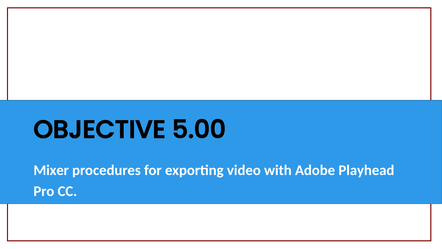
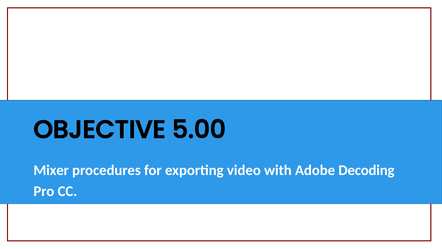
Playhead: Playhead -> Decoding (366, 170)
